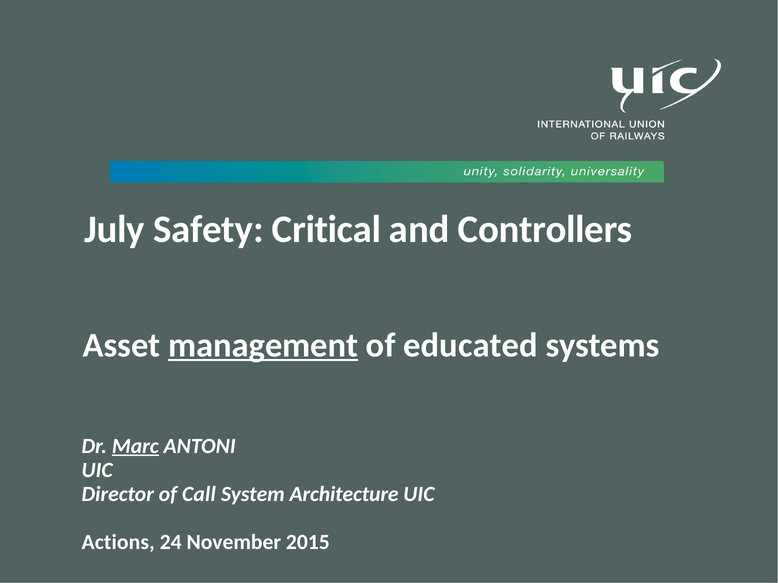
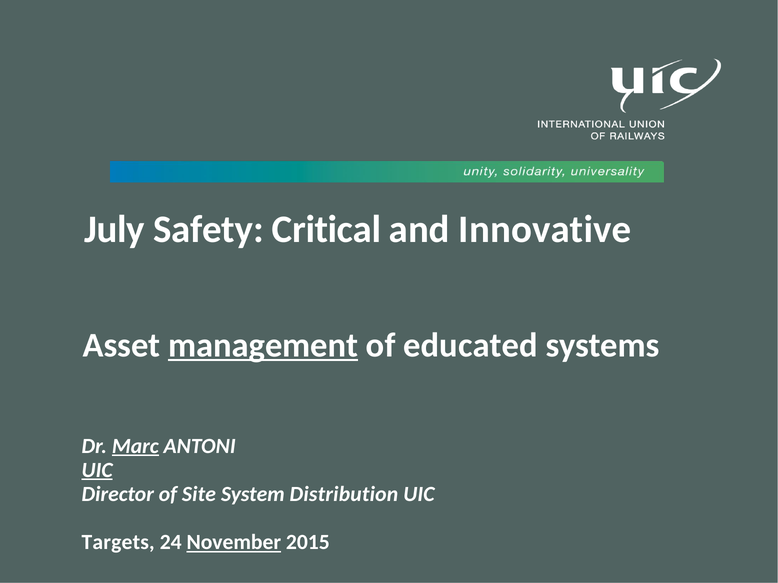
Controllers: Controllers -> Innovative (545, 230)
UIC underline: none -> present (97, 470)
Call: Call -> Site (199, 495)
Architecture: Architecture -> Distribution (344, 495)
Actions: Actions -> Targets (118, 543)
November underline: none -> present (234, 543)
